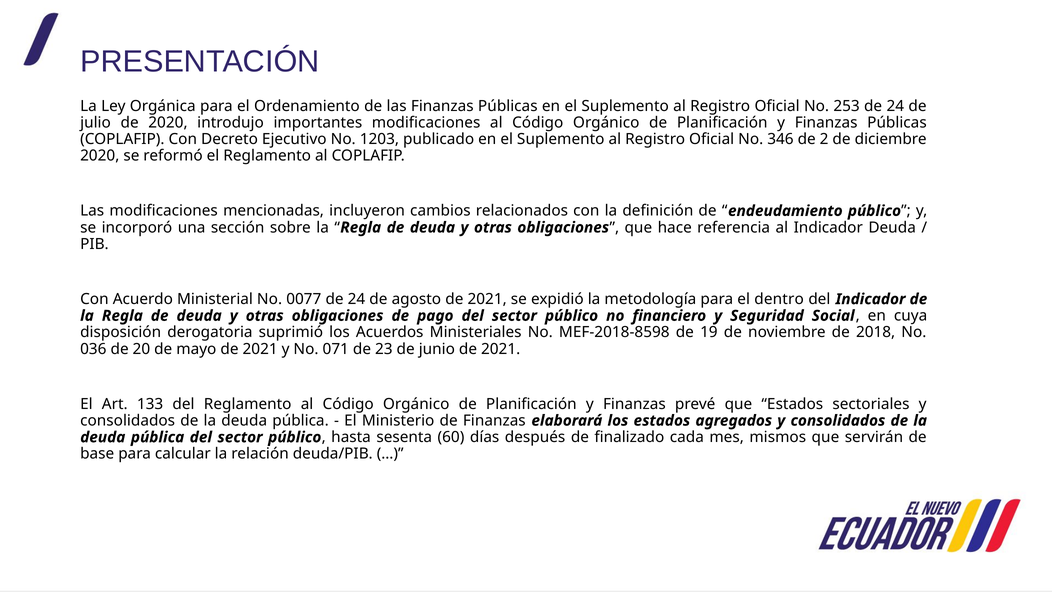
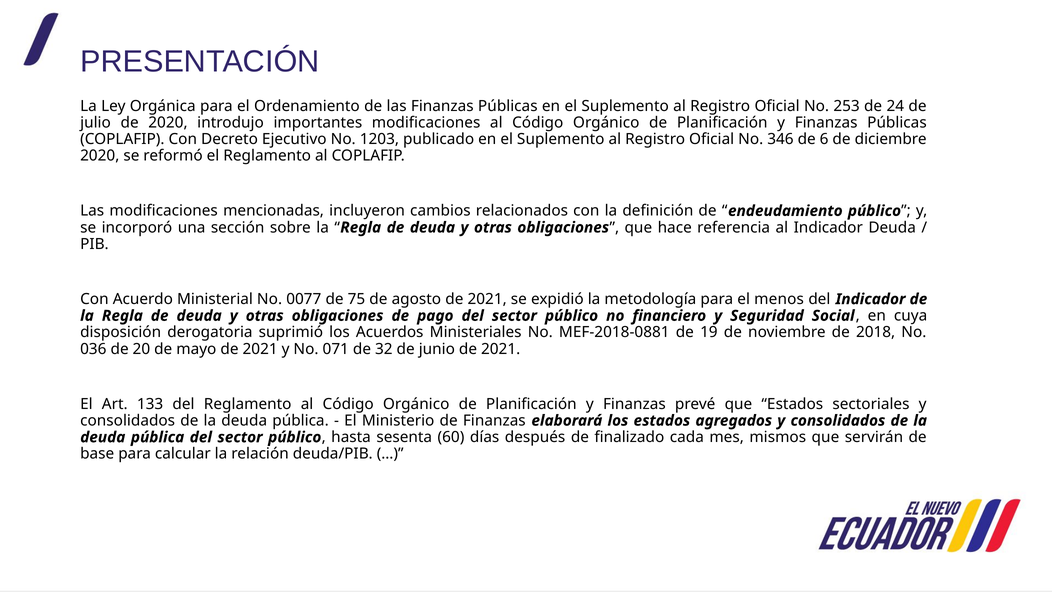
2: 2 -> 6 (824, 139)
0077 de 24: 24 -> 75 (356, 299)
dentro: dentro -> menos (779, 299)
MEF-2018-8598: MEF-2018-8598 -> MEF-2018-0881 (614, 332)
23: 23 -> 32 (384, 349)
